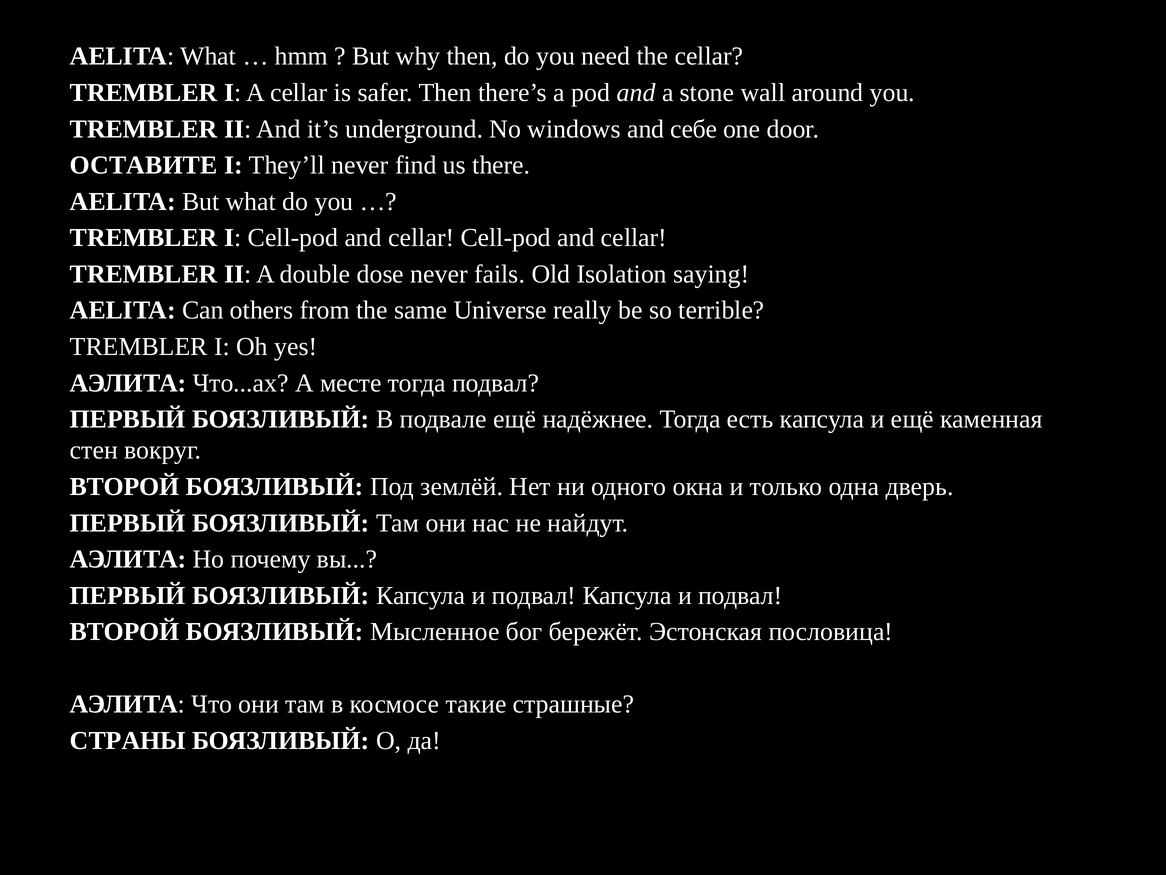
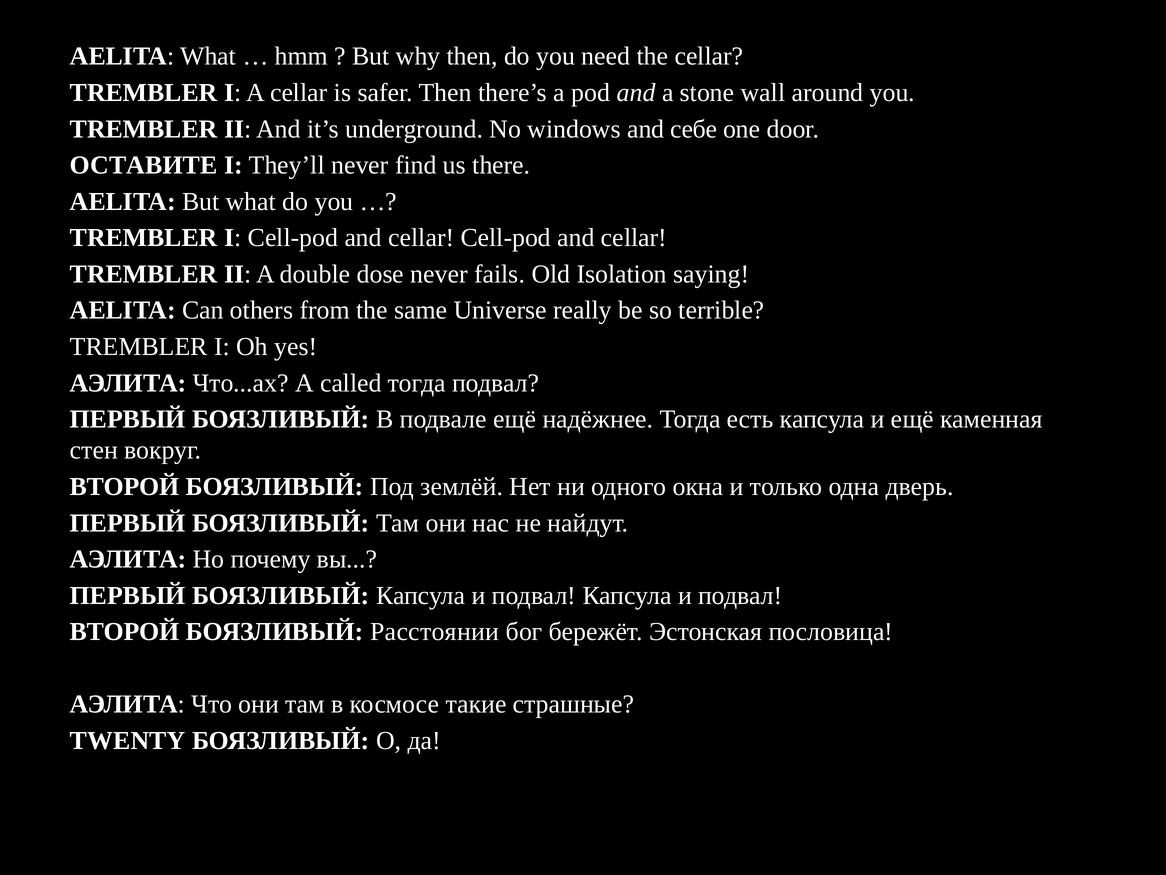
месте: месте -> called (351, 383)
Мысленное: Мысленное -> Расстоянии (435, 631)
СТРАНЫ: СТРАНЫ -> TWENTY (128, 740)
